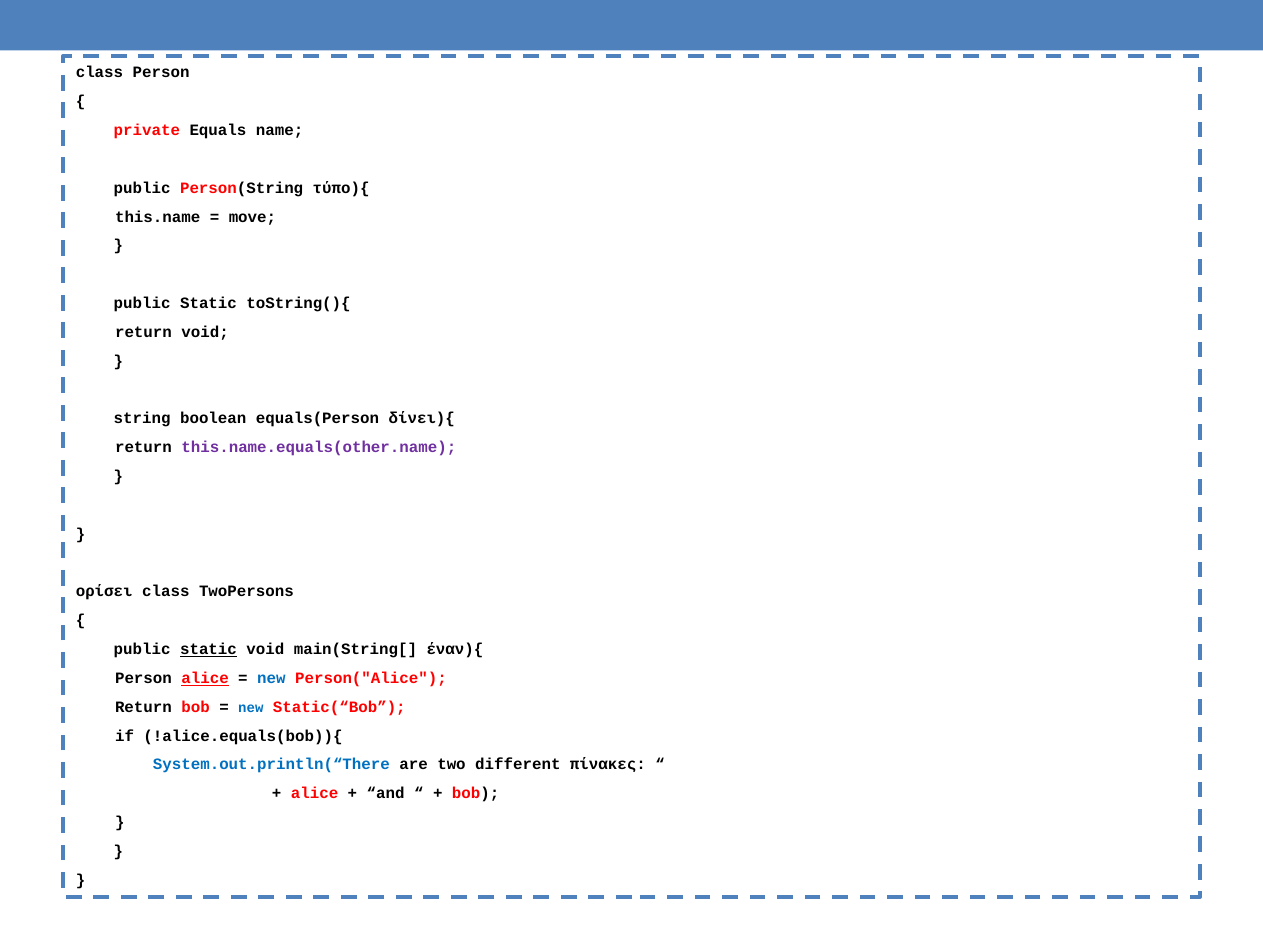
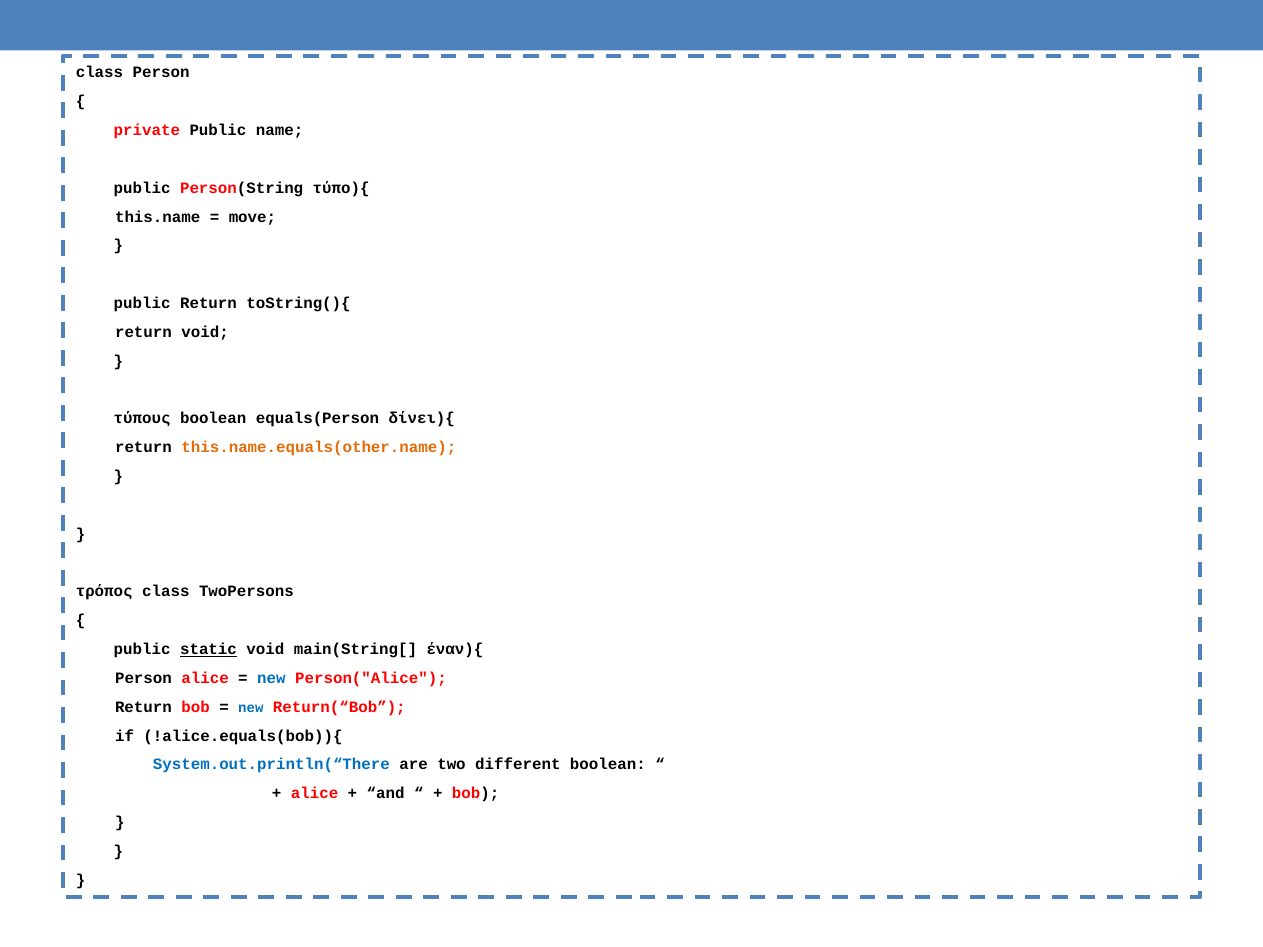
private Equals: Equals -> Public (218, 130)
Static: Static -> Return (208, 304)
string: string -> τύπους (142, 419)
this.name.equals(other.name colour: purple -> orange (319, 448)
ορίσει: ορίσει -> τρόπος (104, 592)
alice underline: present -> none (205, 678)
Static(“Bob: Static(“Bob -> Return(“Bob (339, 707)
different πίνακες: πίνακες -> boolean (608, 765)
